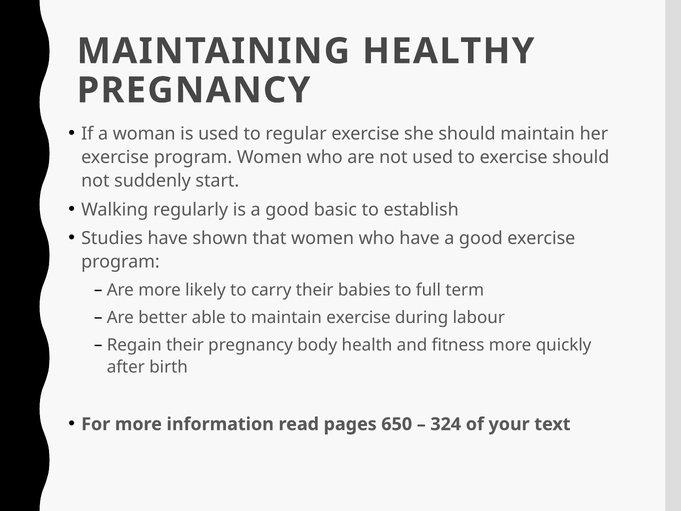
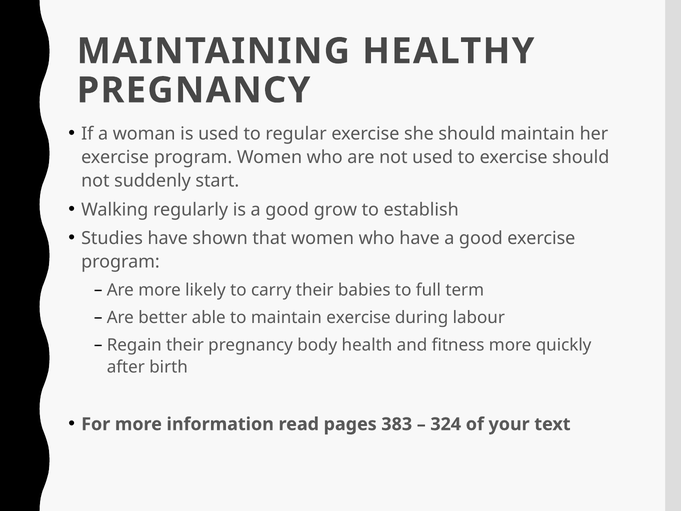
basic: basic -> grow (335, 210)
650: 650 -> 383 (397, 424)
